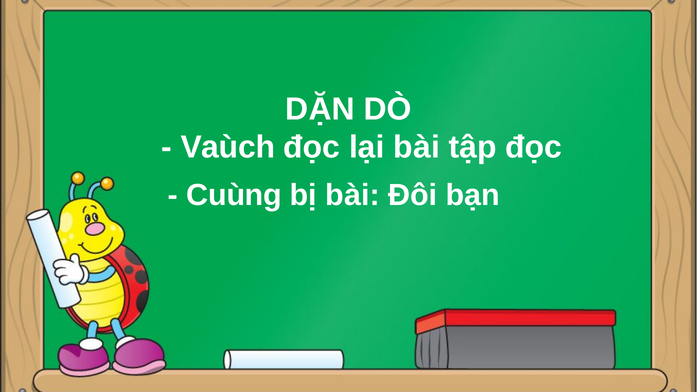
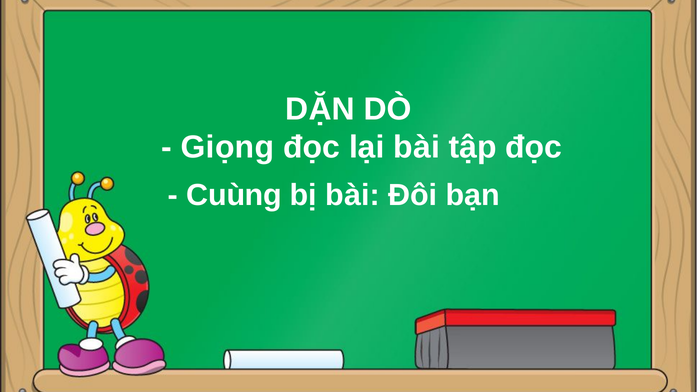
Vaùch: Vaùch -> Giọng (227, 147)
